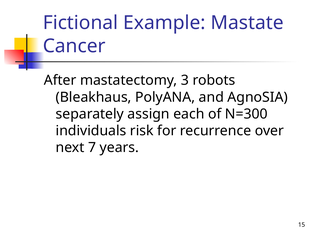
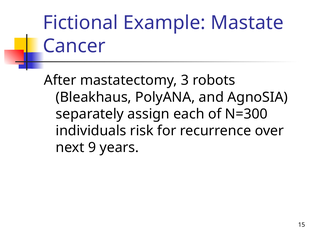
7: 7 -> 9 (92, 148)
